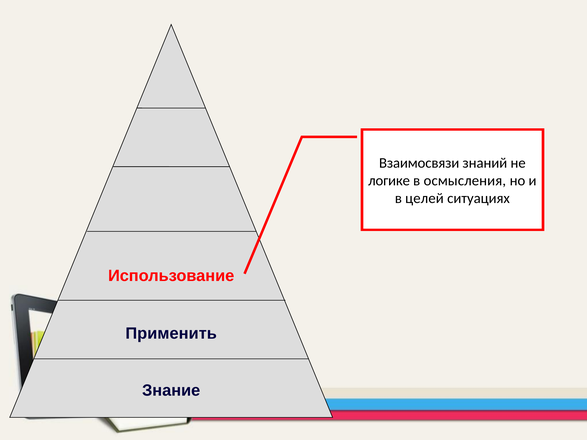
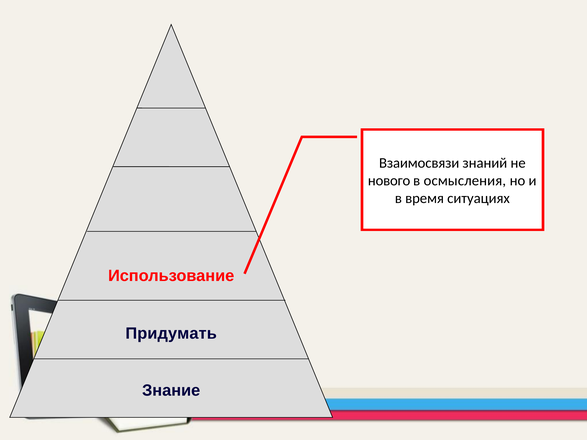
логике: логике -> нового (389, 181)
целей: целей -> время (425, 198)
Применить: Применить -> Придумать (171, 334)
